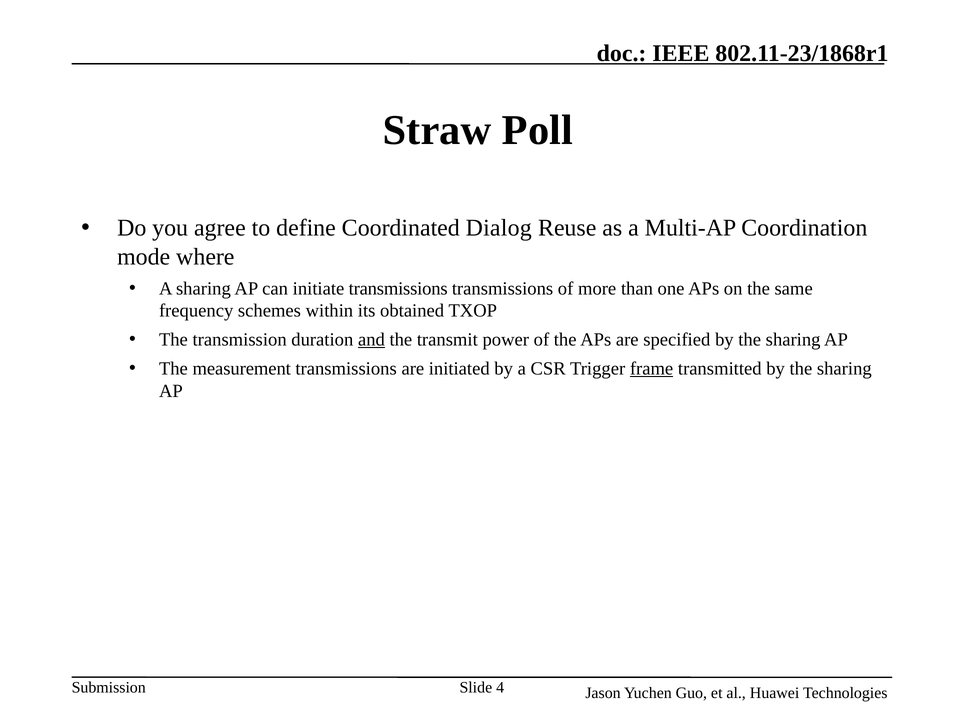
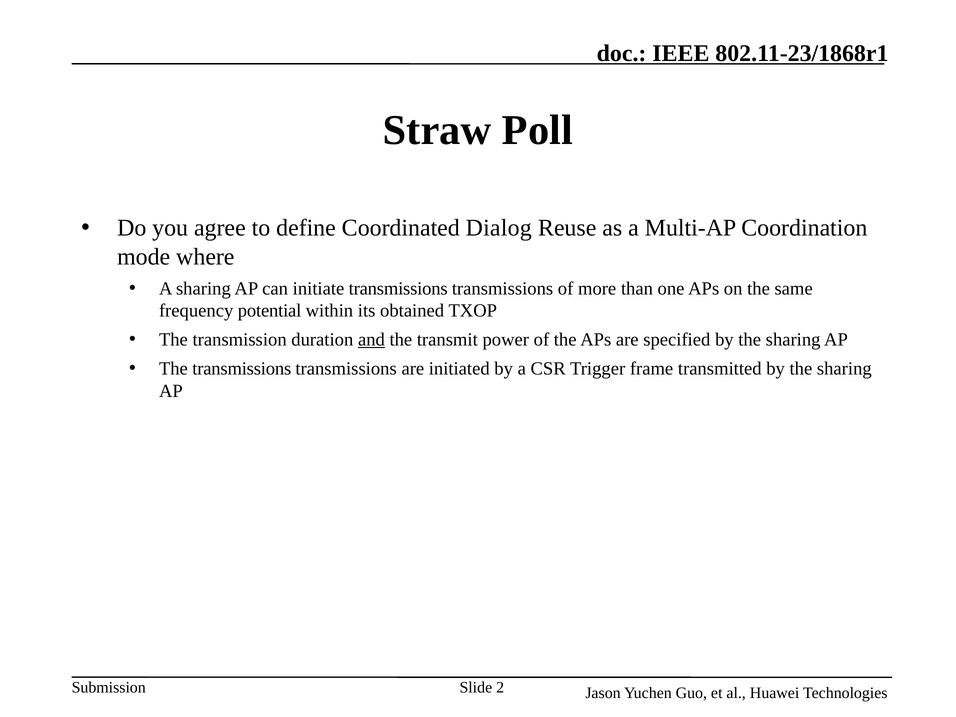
schemes: schemes -> potential (270, 311)
The measurement: measurement -> transmissions (242, 369)
frame underline: present -> none (652, 369)
4: 4 -> 2 (500, 688)
